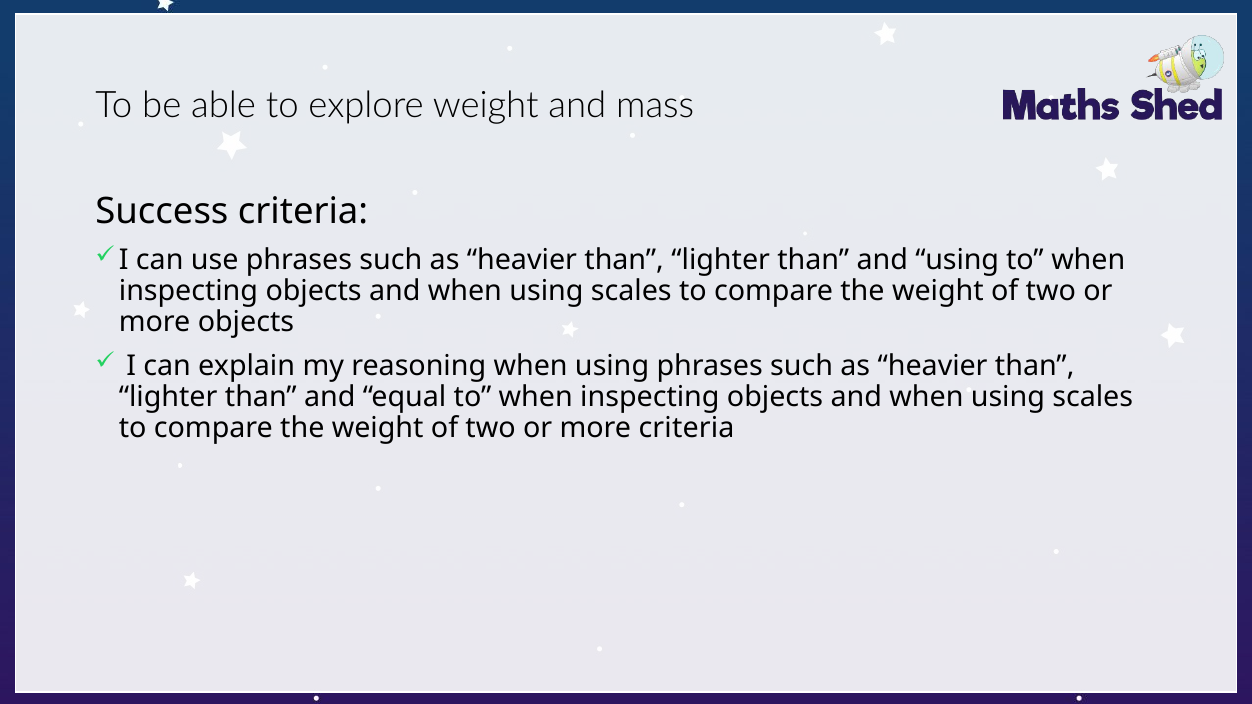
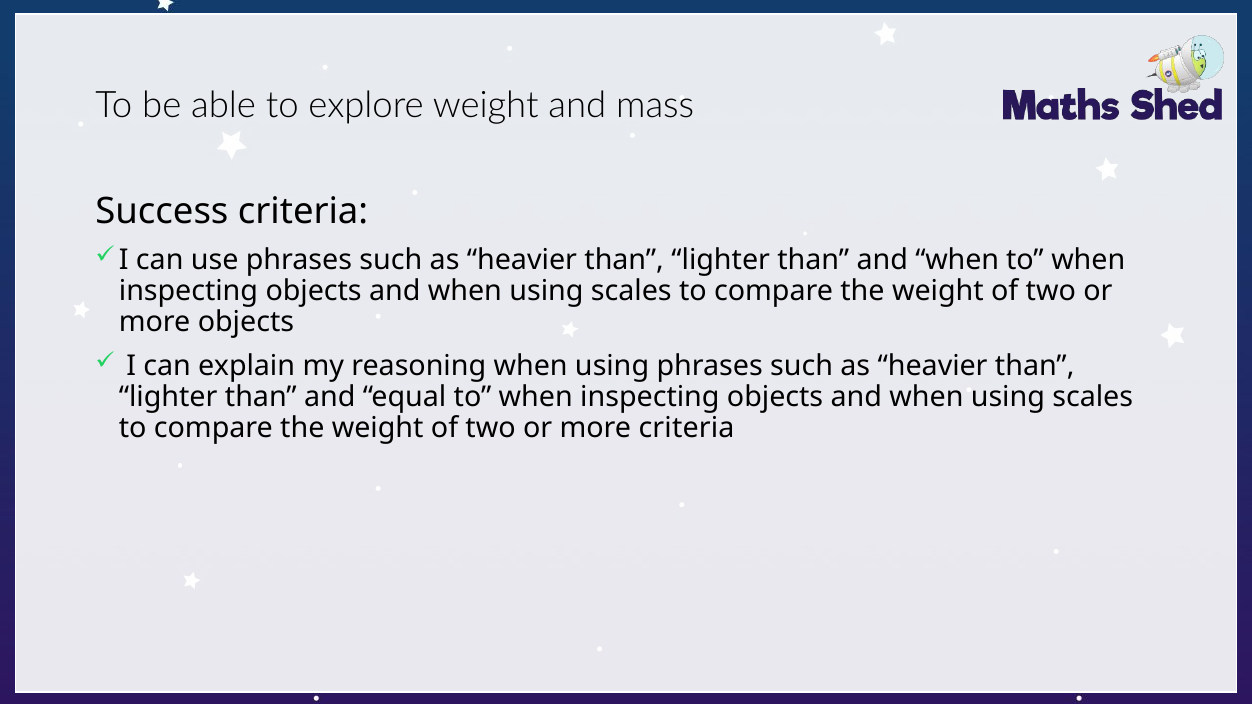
than and using: using -> when (957, 260)
